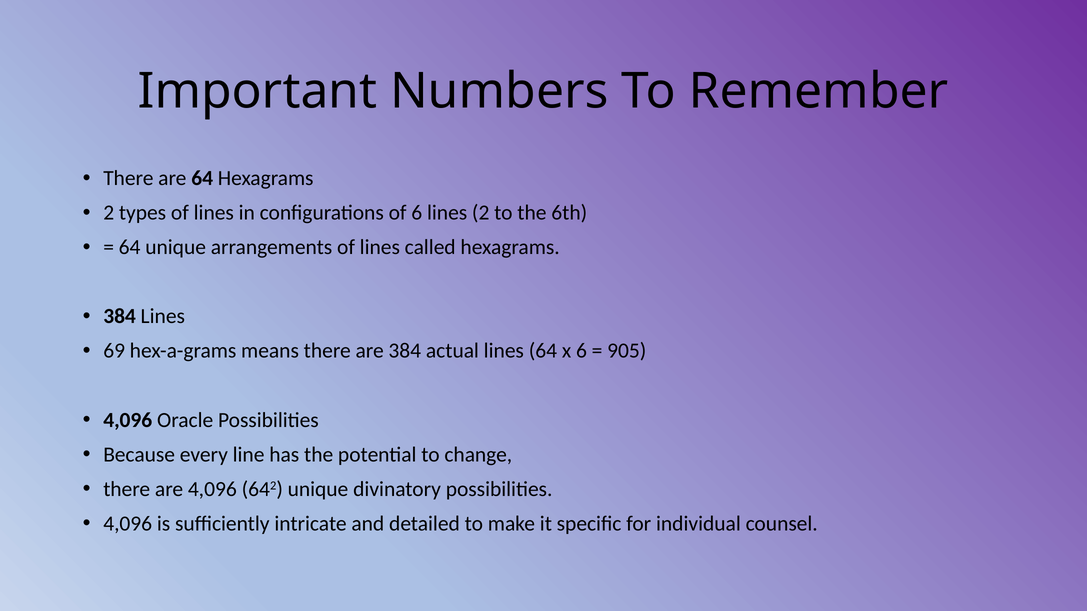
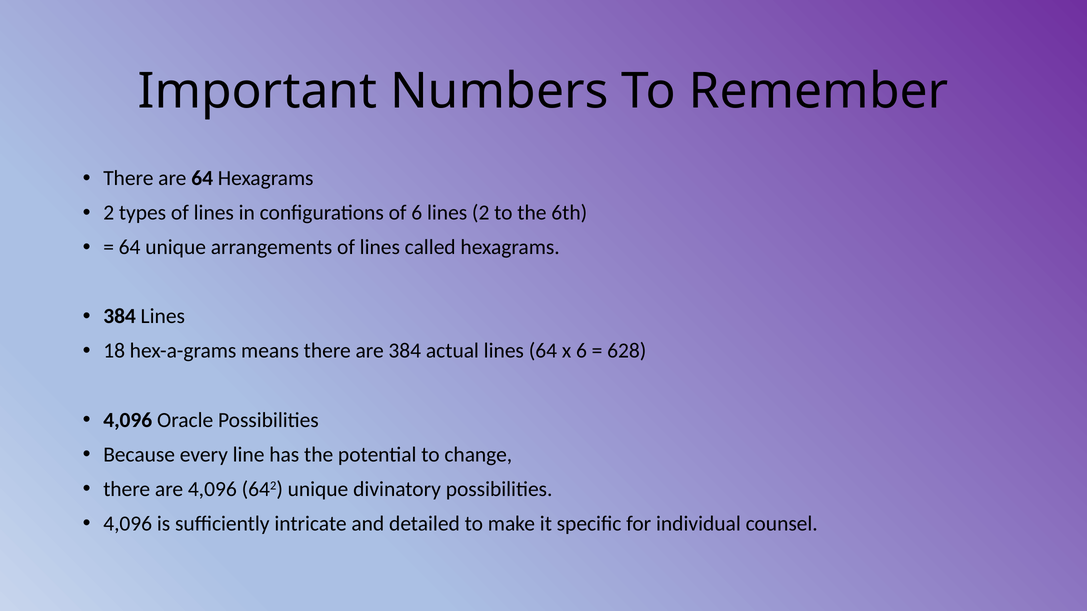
69: 69 -> 18 (114, 351)
905: 905 -> 628 (627, 351)
